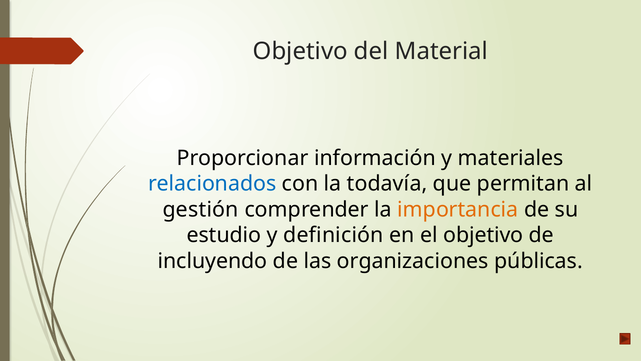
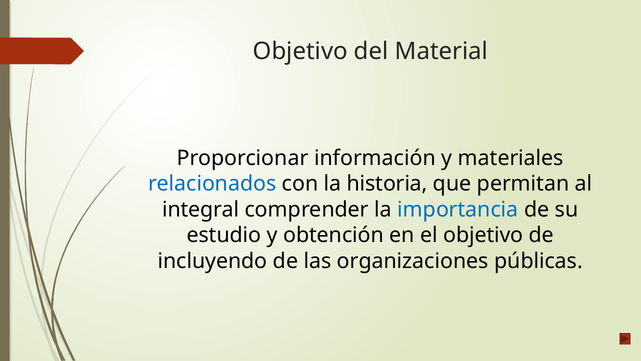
todavía: todavía -> historia (387, 184)
gestión: gestión -> integral (201, 209)
importancia colour: orange -> blue (458, 209)
definición: definición -> obtención (334, 235)
